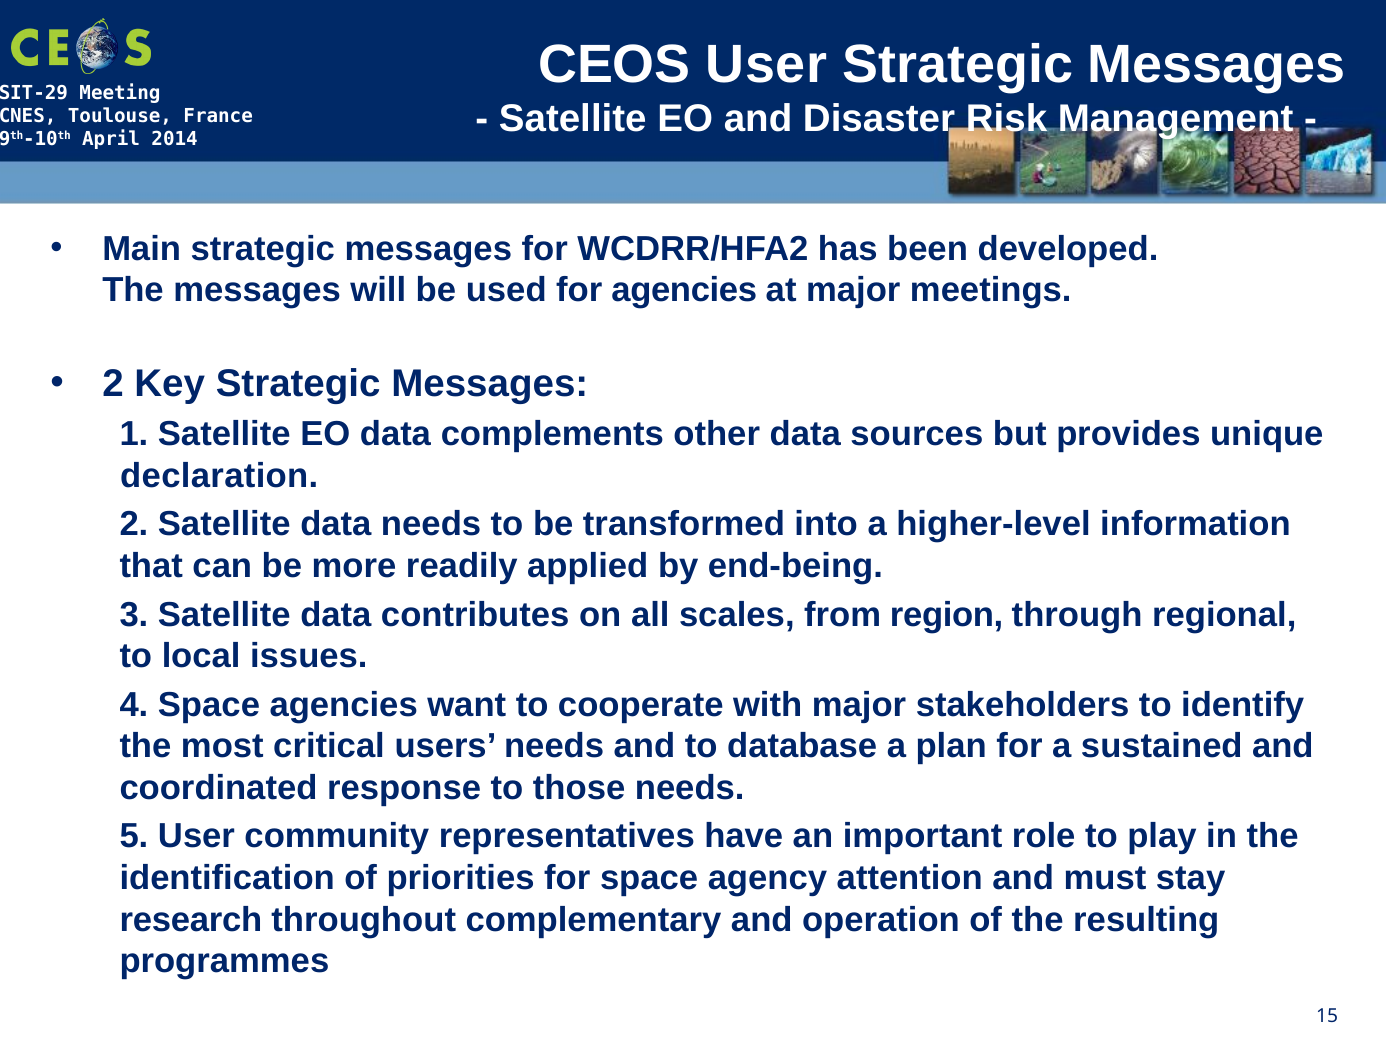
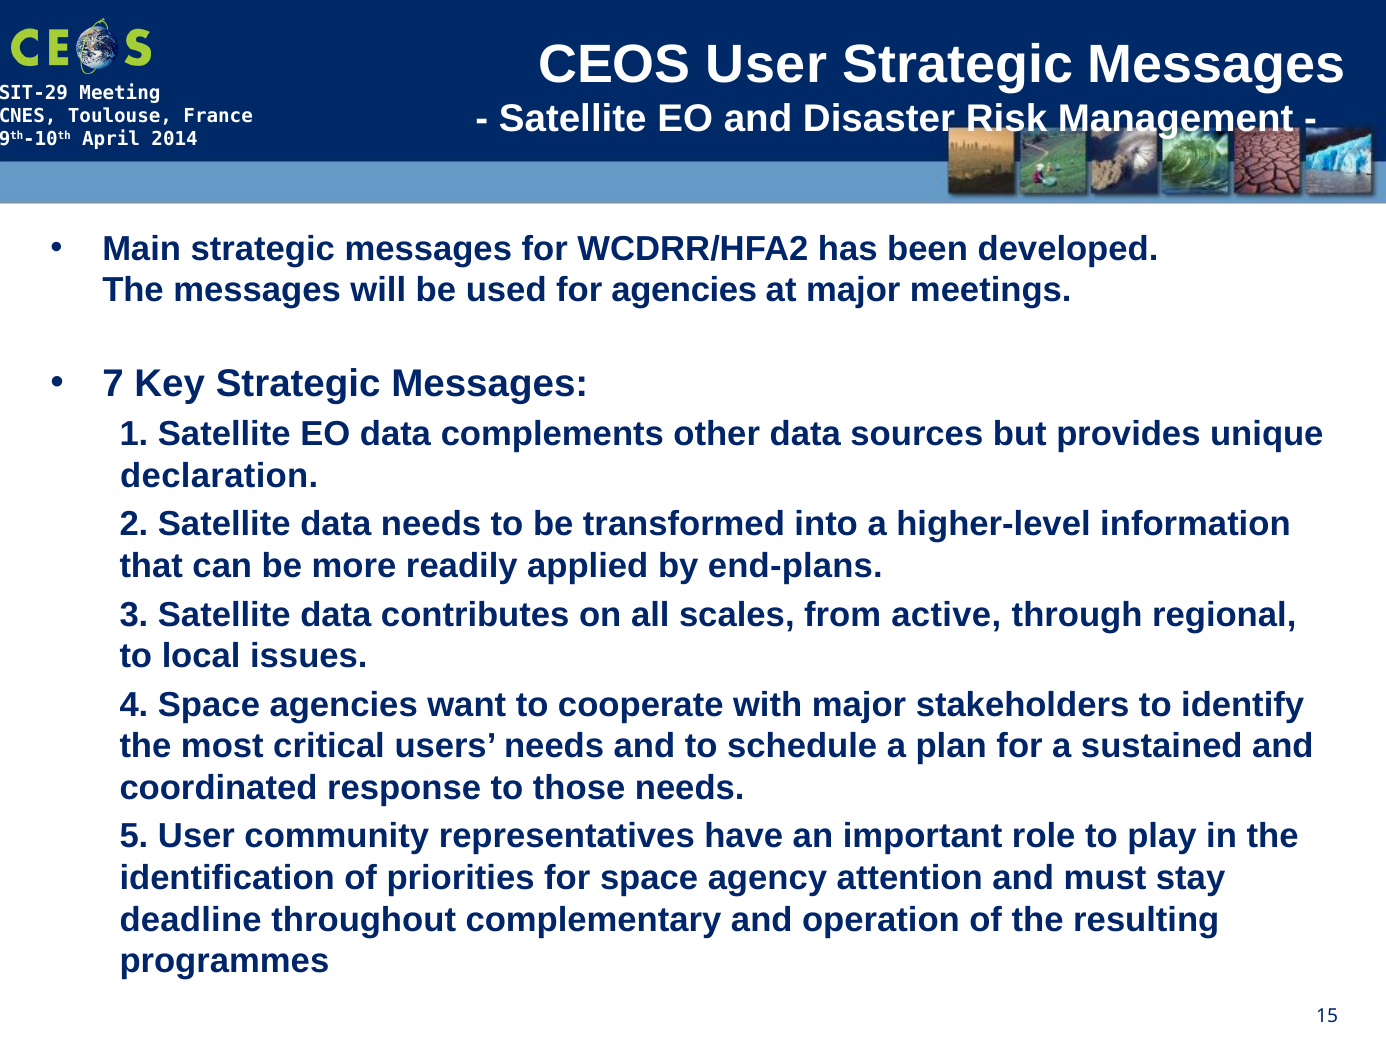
2: 2 -> 7 (113, 384)
end-being: end-being -> end-plans (795, 566)
region: region -> active (946, 614)
database: database -> schedule (802, 746)
research: research -> deadline (191, 919)
